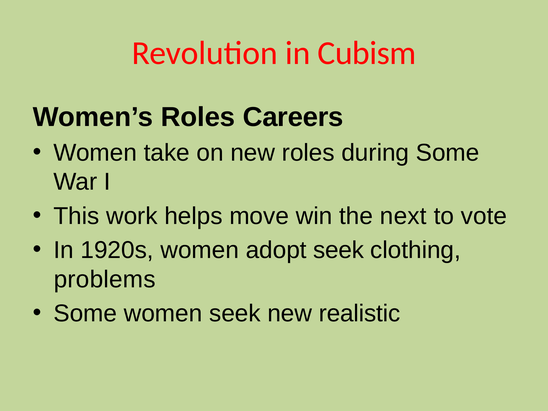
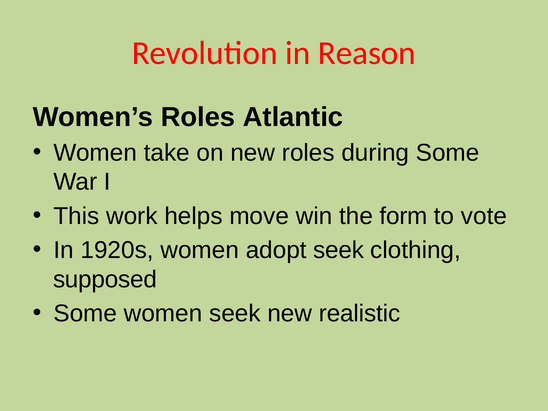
Cubism: Cubism -> Reason (367, 53)
Careers: Careers -> Atlantic (293, 117)
next: next -> form (404, 216)
problems: problems -> supposed (105, 279)
